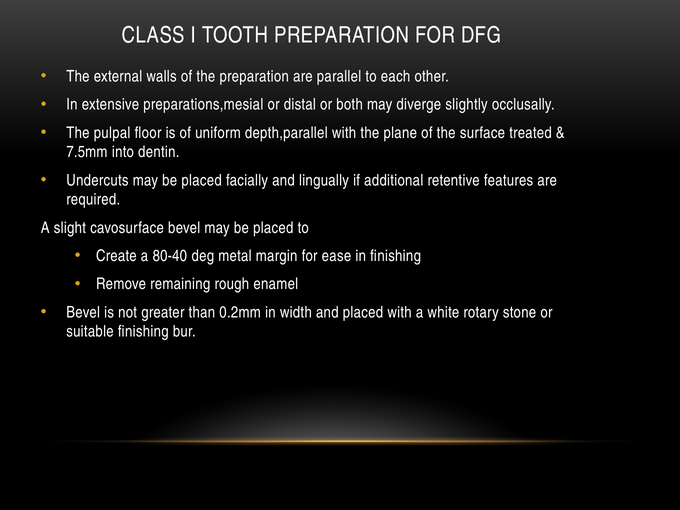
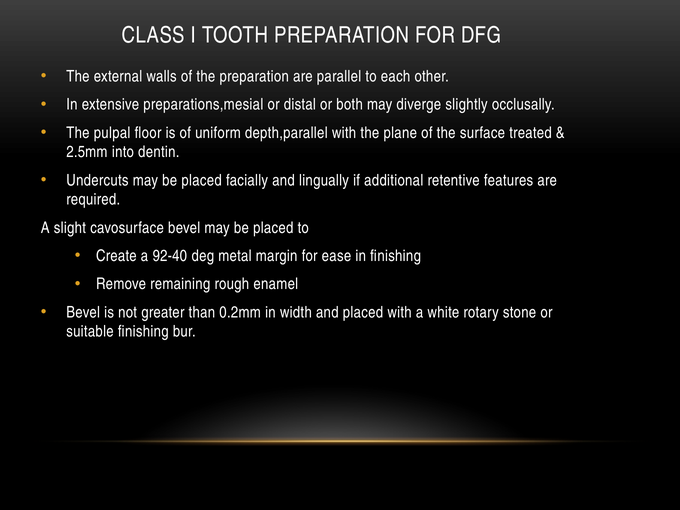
7.5mm: 7.5mm -> 2.5mm (87, 152)
80-40: 80-40 -> 92-40 (170, 256)
